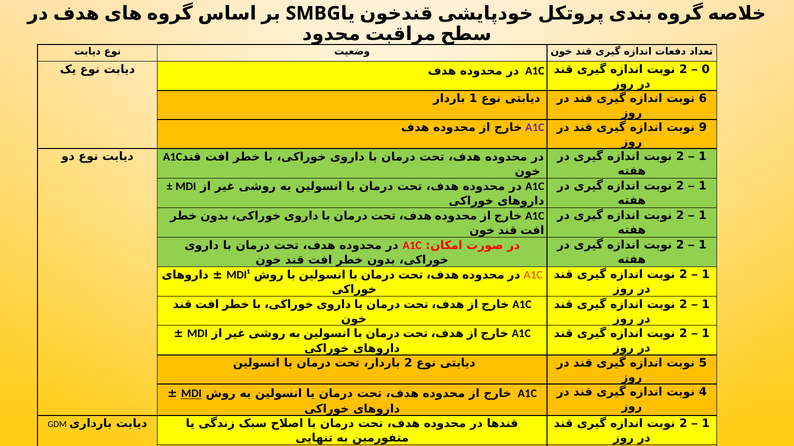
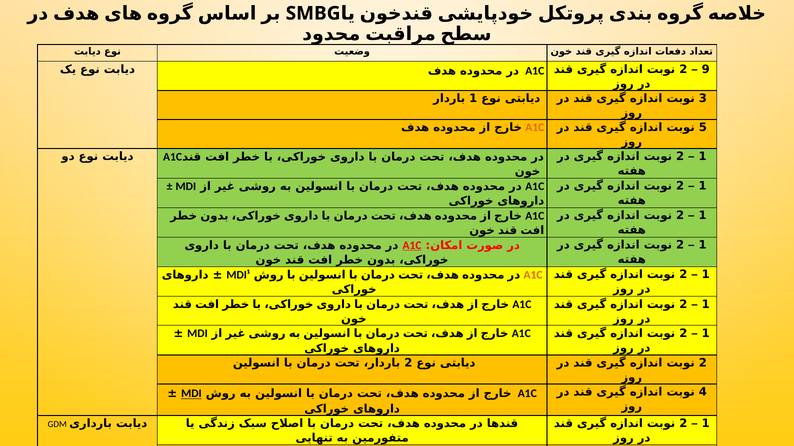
0: 0 -> 9 (706, 69)
6: 6 -> 3 (703, 98)
9: 9 -> 5 (703, 128)
A1C colour: purple -> orange (535, 128)
A1C underline: none -> present (412, 246)
5: 5 -> 2 (703, 363)
